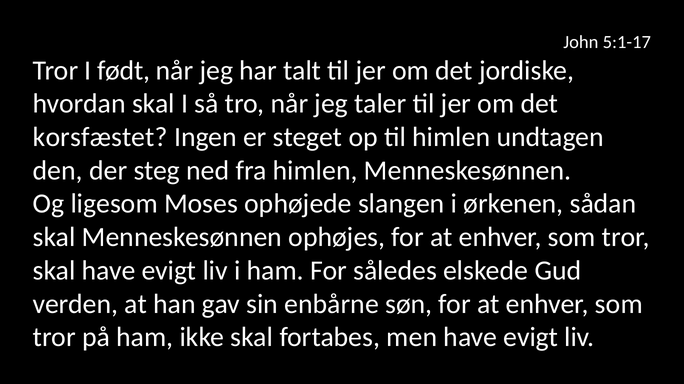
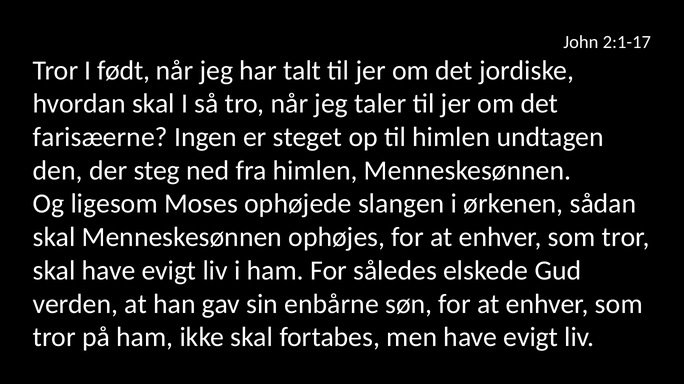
5:1-17: 5:1-17 -> 2:1-17 (627, 42)
korsfæstet: korsfæstet -> farisæerne (100, 137)
